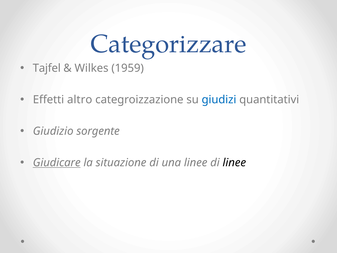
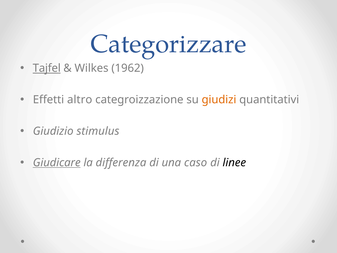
Tajfel underline: none -> present (47, 68)
1959: 1959 -> 1962 (128, 68)
giudizi colour: blue -> orange (219, 100)
sorgente: sorgente -> stimulus (98, 131)
situazione: situazione -> differenza (121, 163)
una linee: linee -> caso (196, 163)
